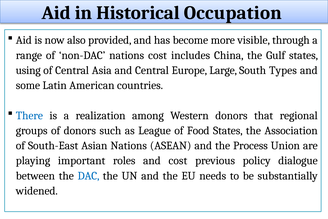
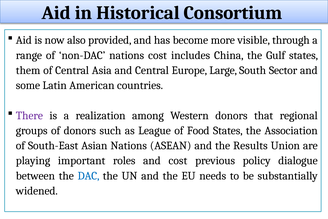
Occupation: Occupation -> Consortium (233, 13)
using: using -> them (28, 70)
Types: Types -> Sector (283, 70)
There colour: blue -> purple (29, 115)
Process: Process -> Results (250, 145)
